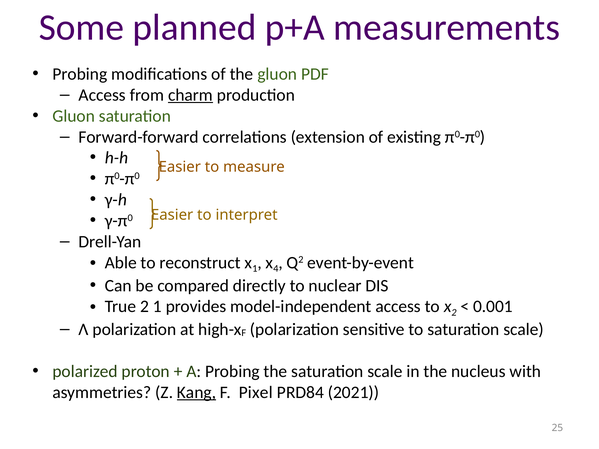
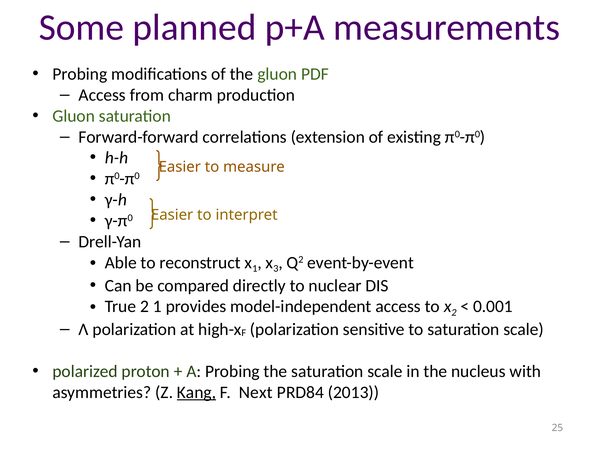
charm underline: present -> none (190, 95)
4: 4 -> 3 (276, 269)
Pixel: Pixel -> Next (256, 393)
2021: 2021 -> 2013 (353, 393)
